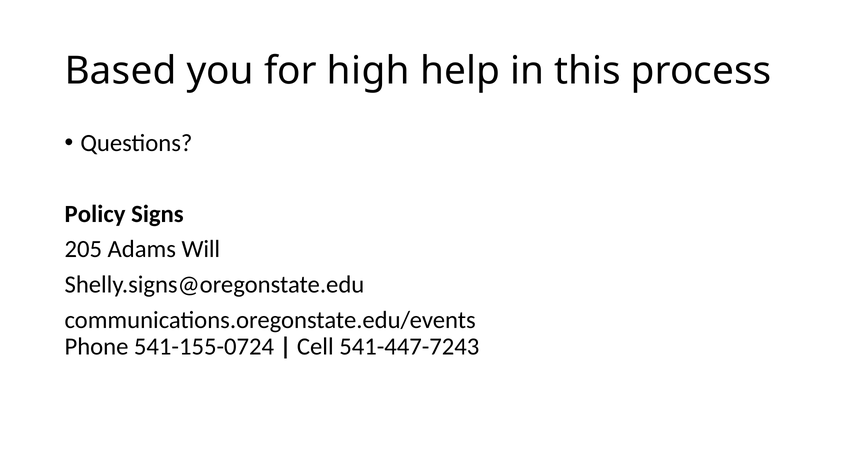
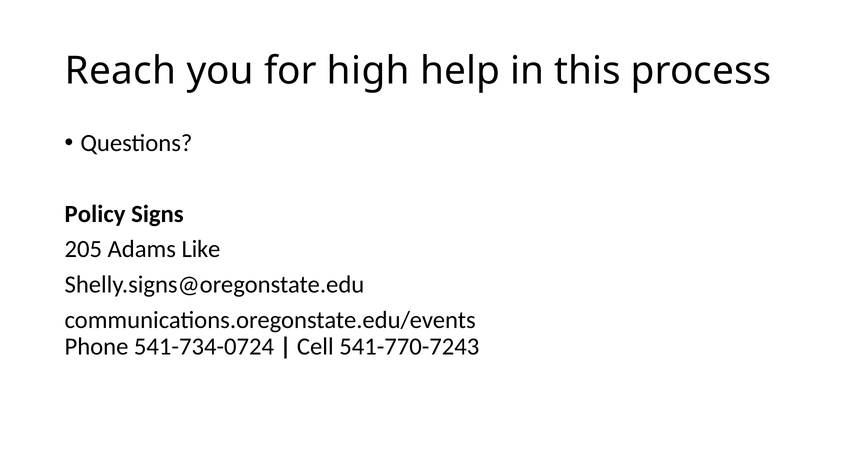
Based: Based -> Reach (120, 71)
Will: Will -> Like (201, 250)
541-155-0724: 541-155-0724 -> 541-734-0724 (204, 347)
541-447-7243: 541-447-7243 -> 541-770-7243 (409, 347)
